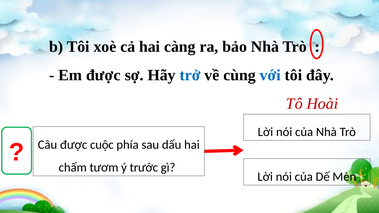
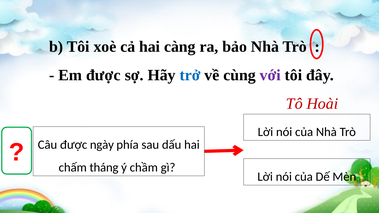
với colour: blue -> purple (270, 75)
cuộc: cuộc -> ngày (102, 145)
tươm: tươm -> tháng (104, 167)
trước: trước -> chầm (144, 167)
